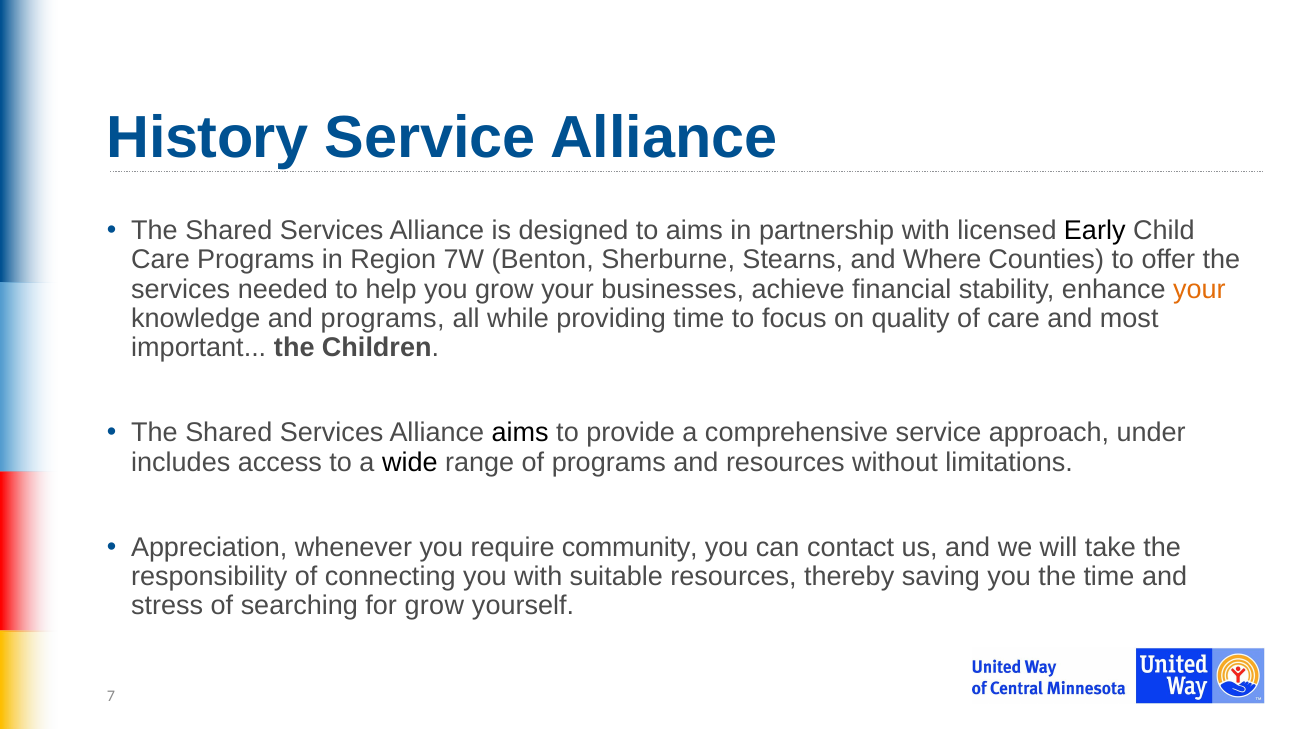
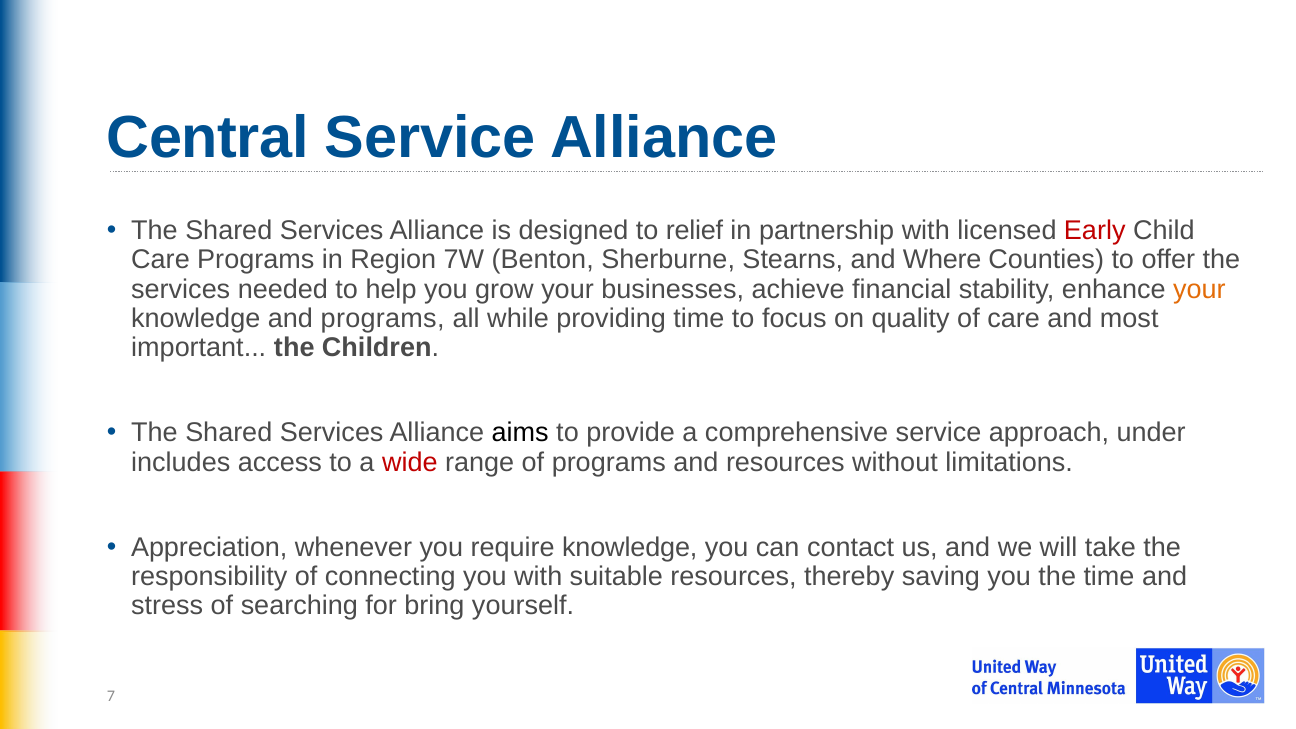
History: History -> Central (208, 137)
to aims: aims -> relief (695, 231)
Early colour: black -> red (1095, 231)
wide colour: black -> red (410, 462)
require community: community -> knowledge (630, 548)
for grow: grow -> bring (434, 606)
